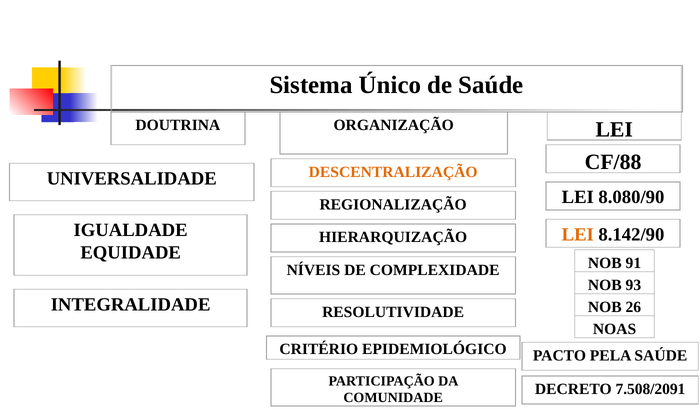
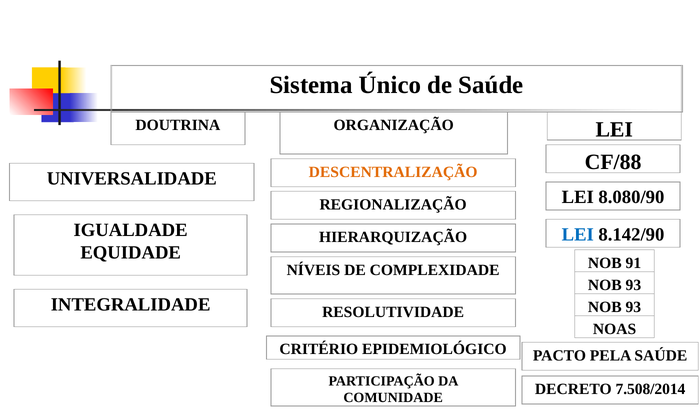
LEI colour: orange -> blue (578, 235)
26: 26 -> 93 (633, 307)
7.508/2091: 7.508/2091 -> 7.508/2014 (650, 389)
